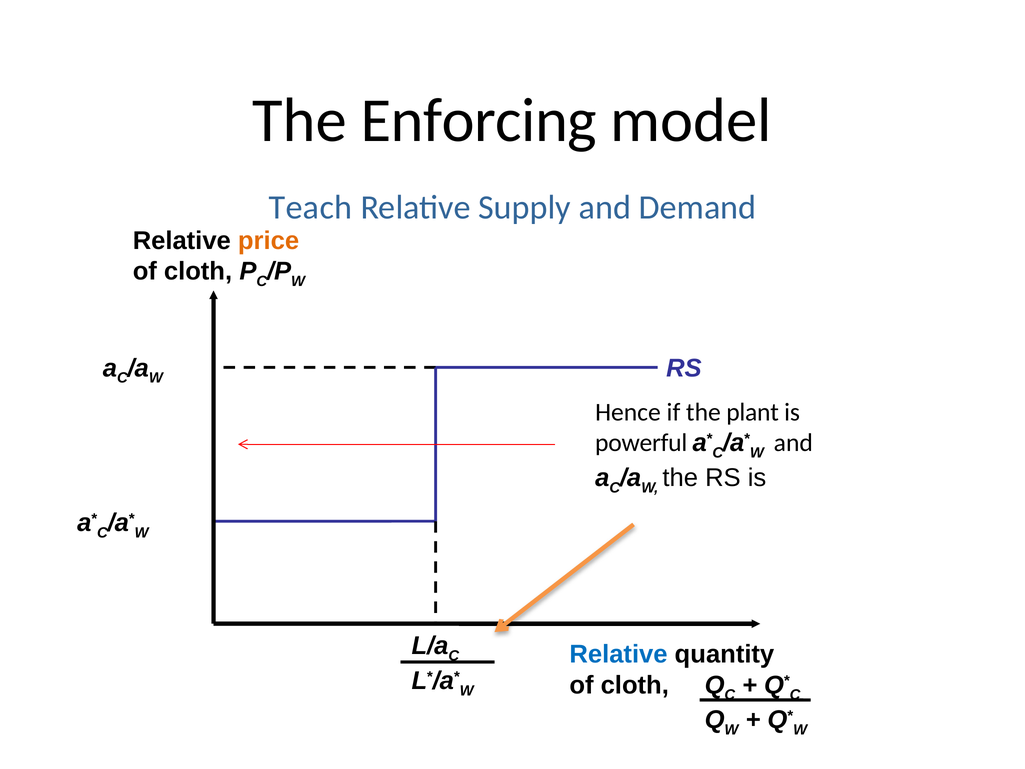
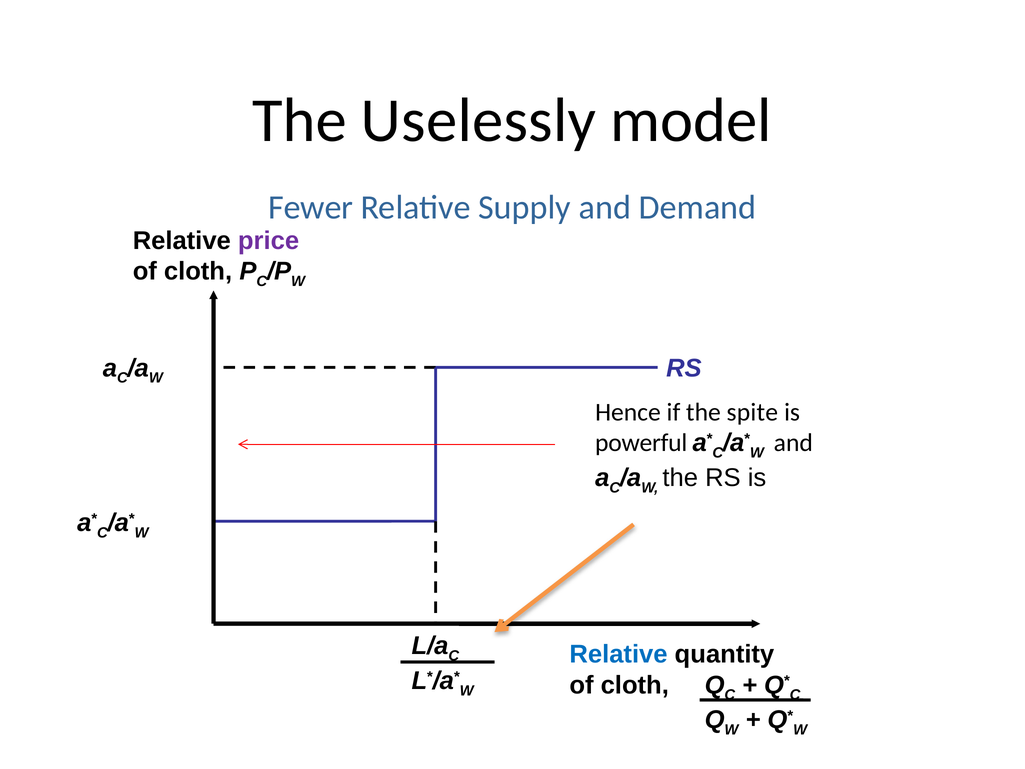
Enforcing: Enforcing -> Uselessly (479, 121)
Teach: Teach -> Fewer (311, 207)
price colour: orange -> purple (269, 241)
plant: plant -> spite (752, 412)
